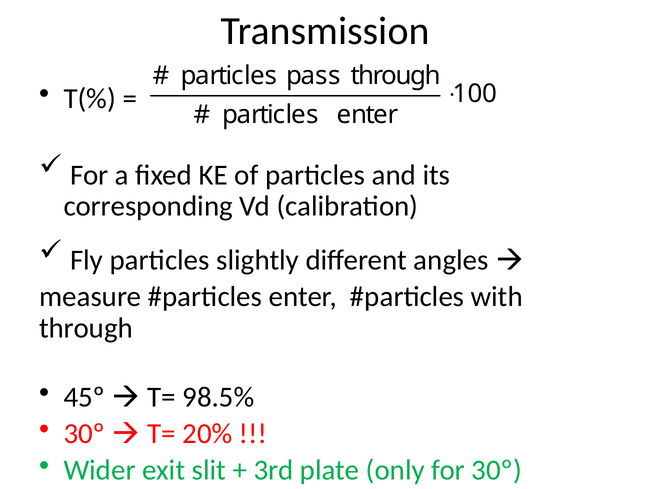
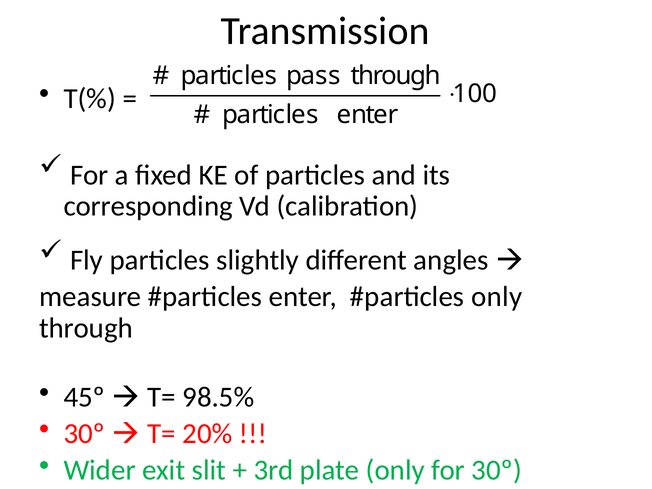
with: with -> only (497, 297)
